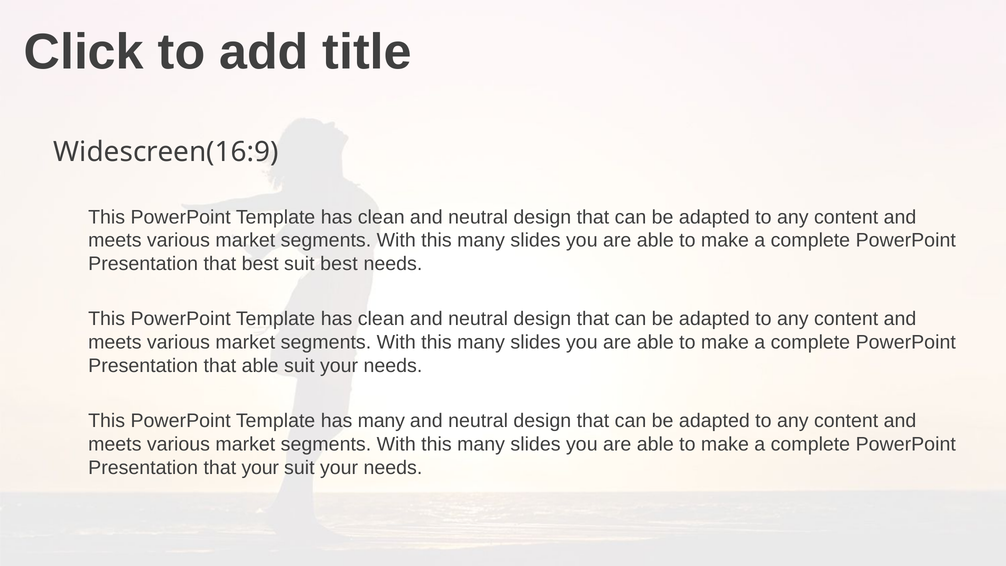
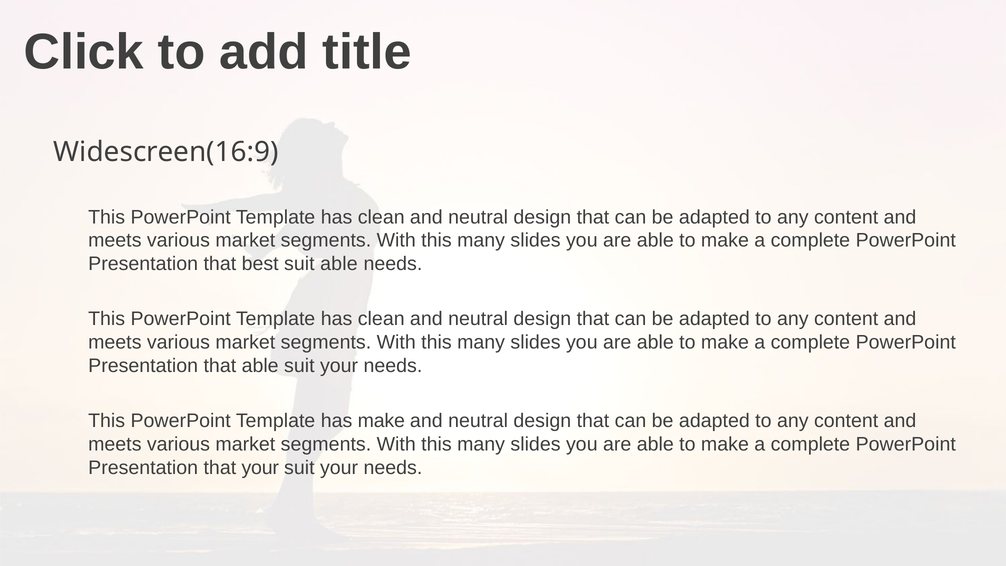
suit best: best -> able (339, 264)
has many: many -> make (381, 421)
